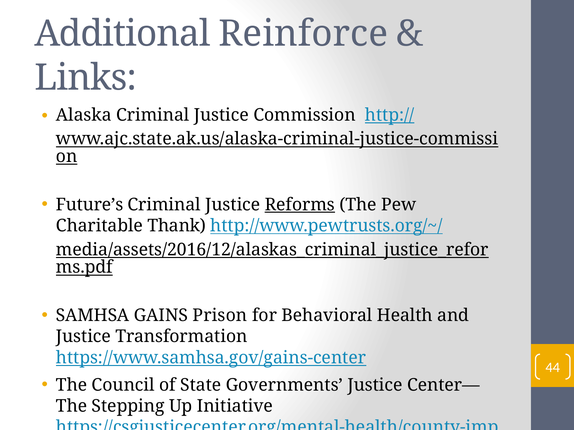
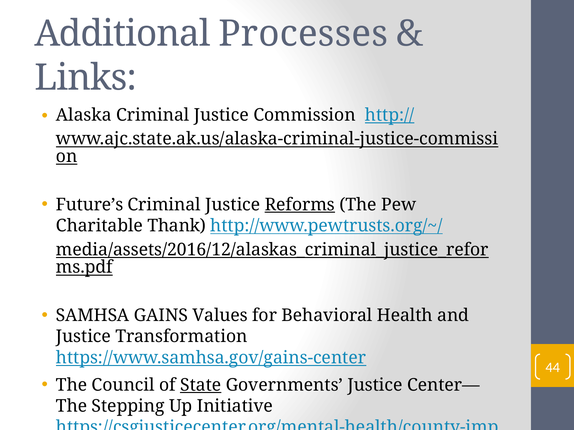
Reinforce: Reinforce -> Processes (303, 34)
Prison: Prison -> Values (220, 316)
State underline: none -> present (201, 385)
